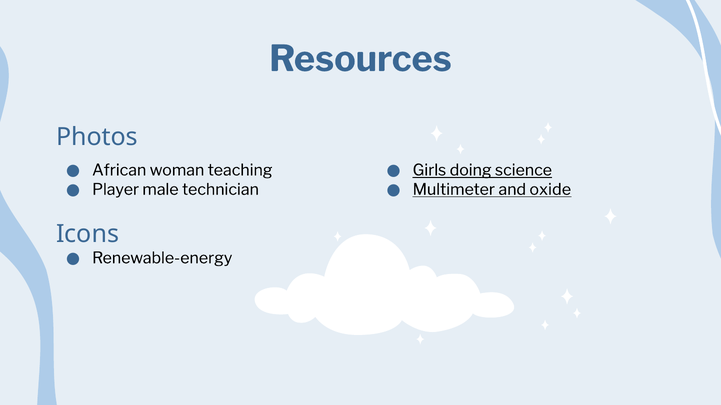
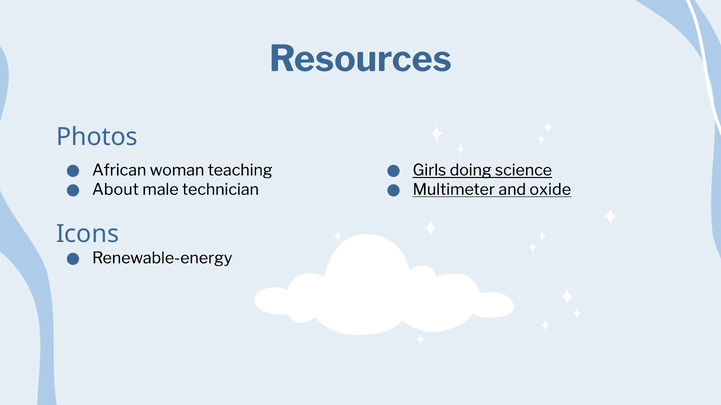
Player: Player -> About (115, 190)
